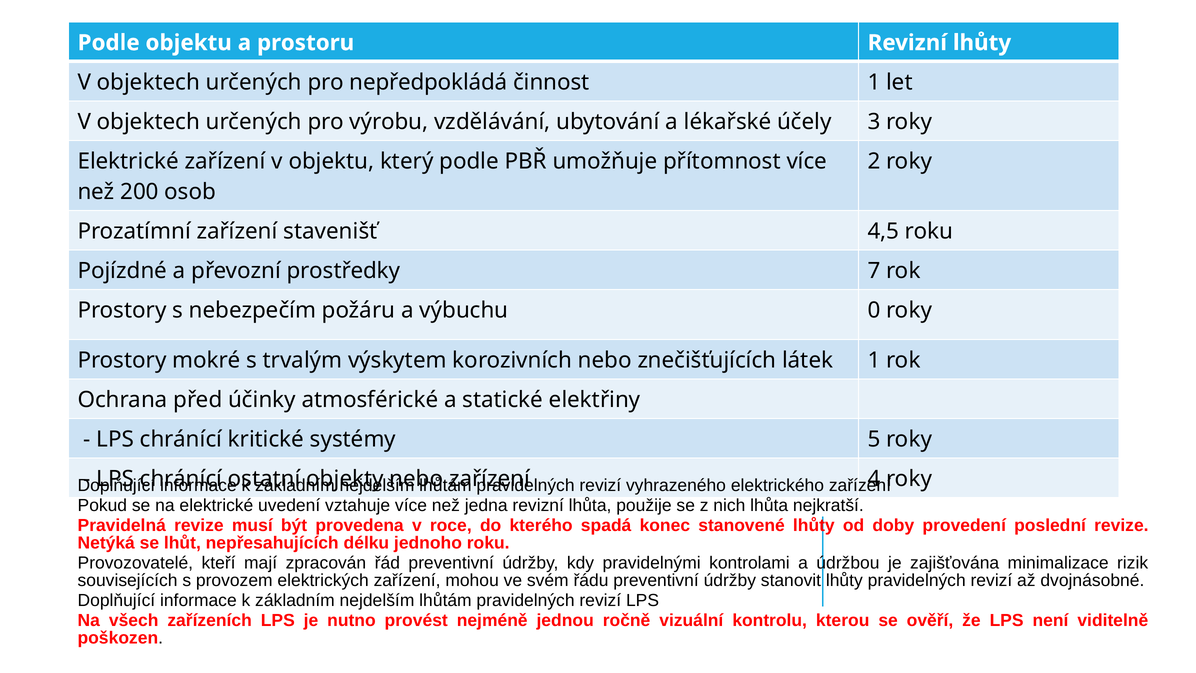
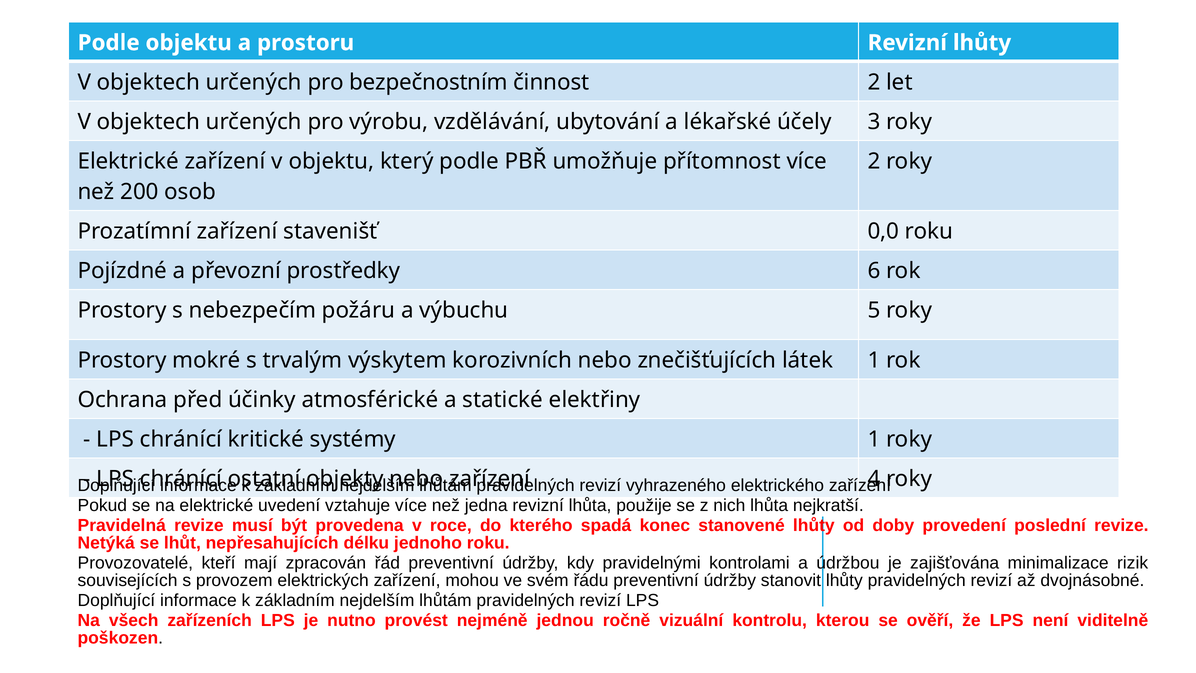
nepředpokládá: nepředpokládá -> bezpečnostním (428, 82)
činnost 1: 1 -> 2 (874, 82)
4,5: 4,5 -> 0,0 (883, 231)
7: 7 -> 6 (874, 271)
0: 0 -> 5 (874, 310)
systémy 5: 5 -> 1 (874, 439)
